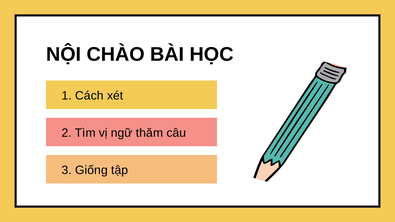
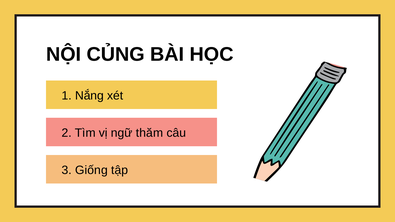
CHÀO: CHÀO -> CỦNG (116, 54)
Cách: Cách -> Nắng (89, 96)
